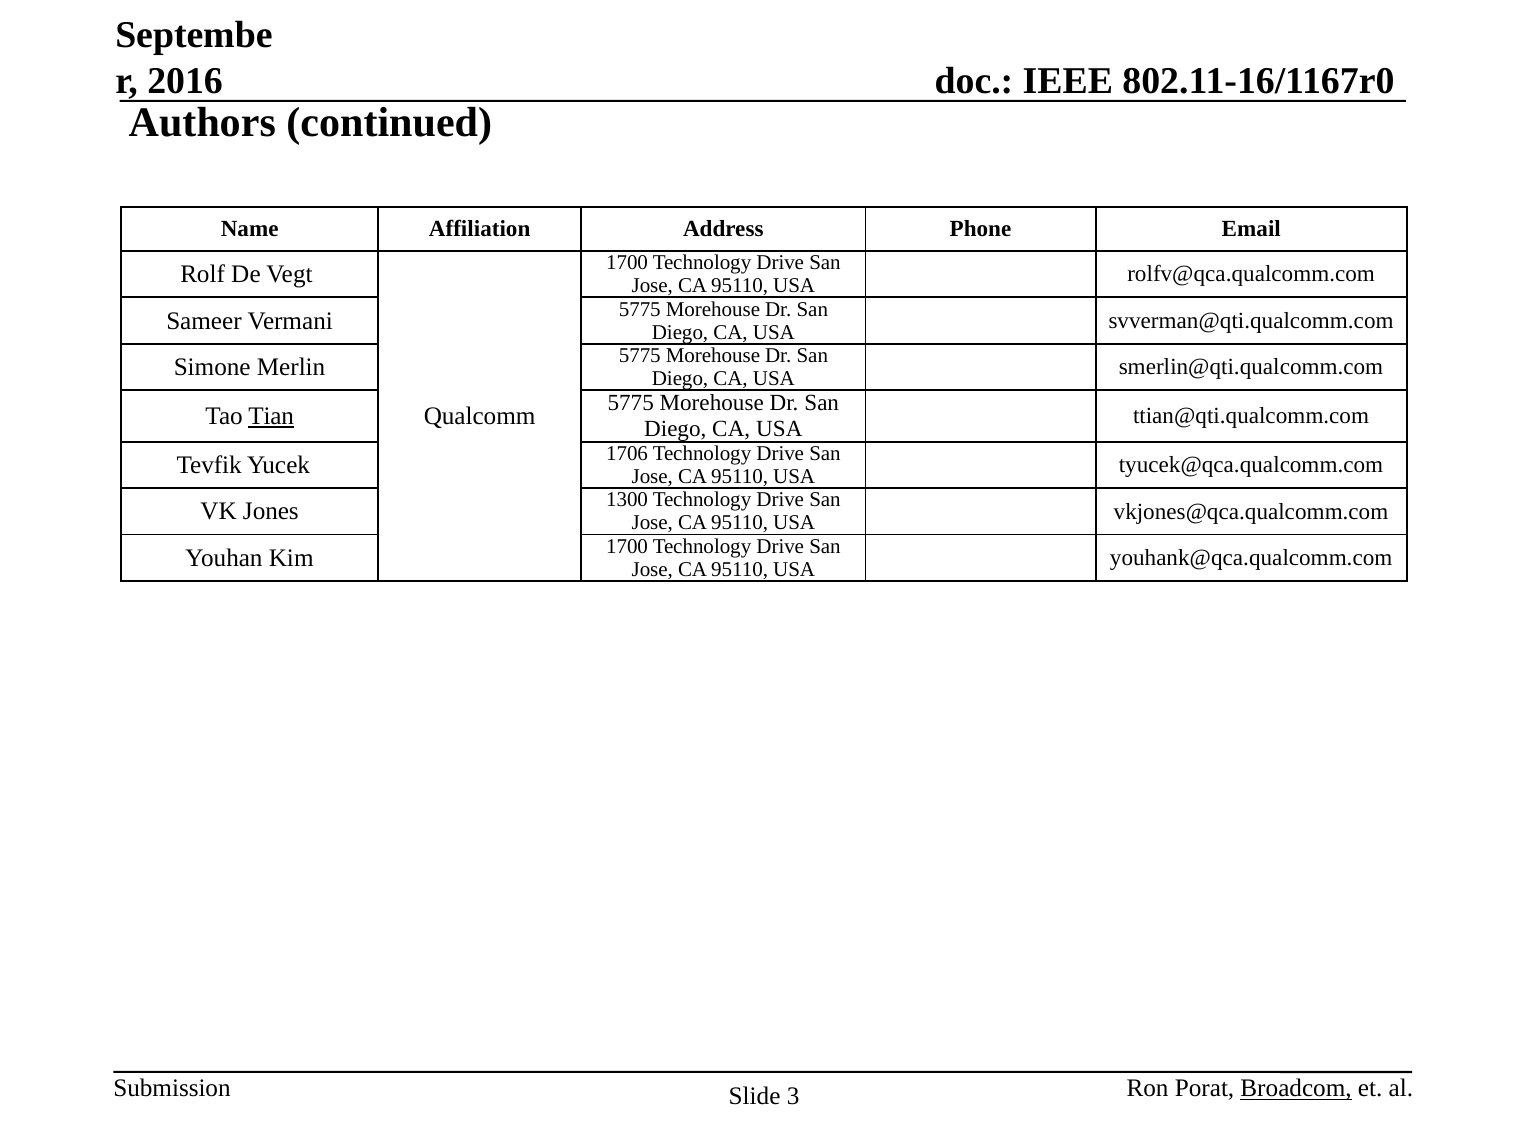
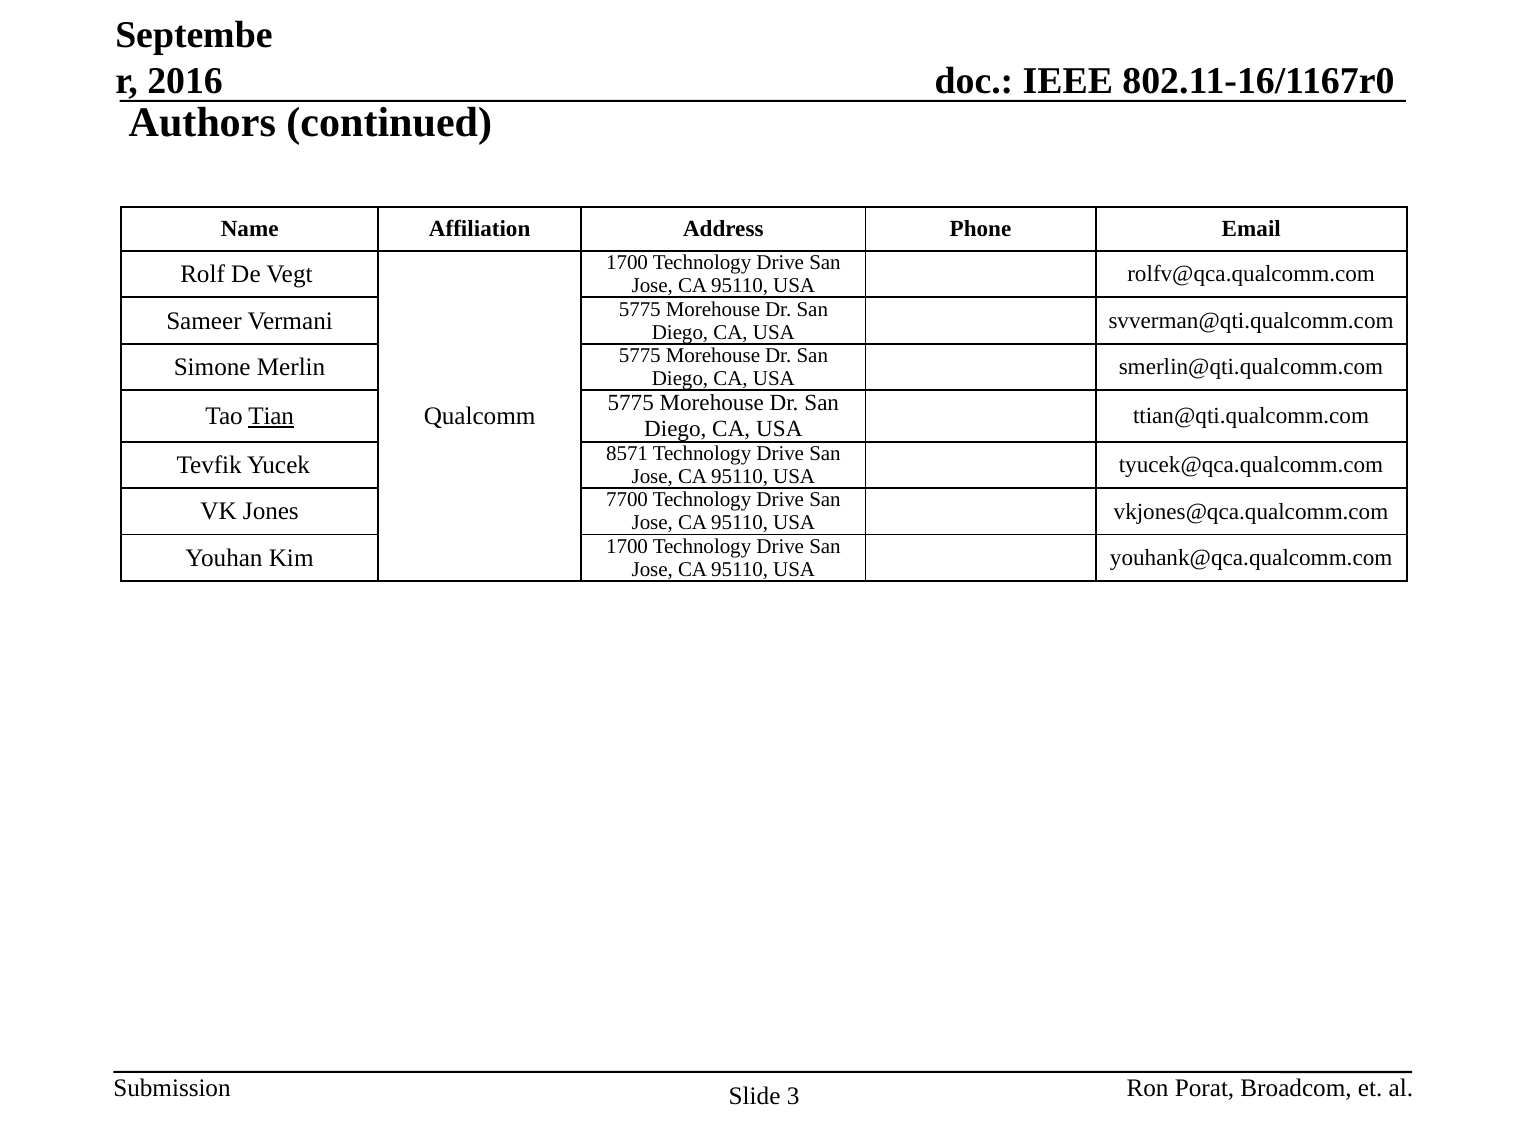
1706: 1706 -> 8571 (627, 453)
1300: 1300 -> 7700 (627, 500)
Broadcom underline: present -> none (1296, 1088)
